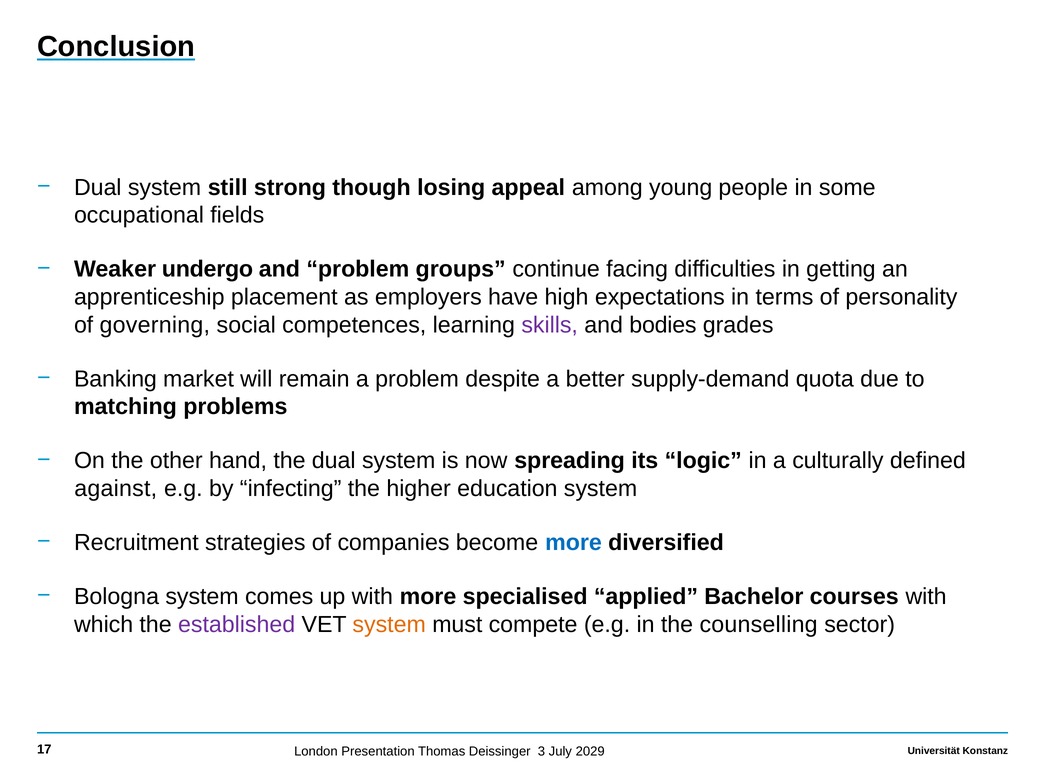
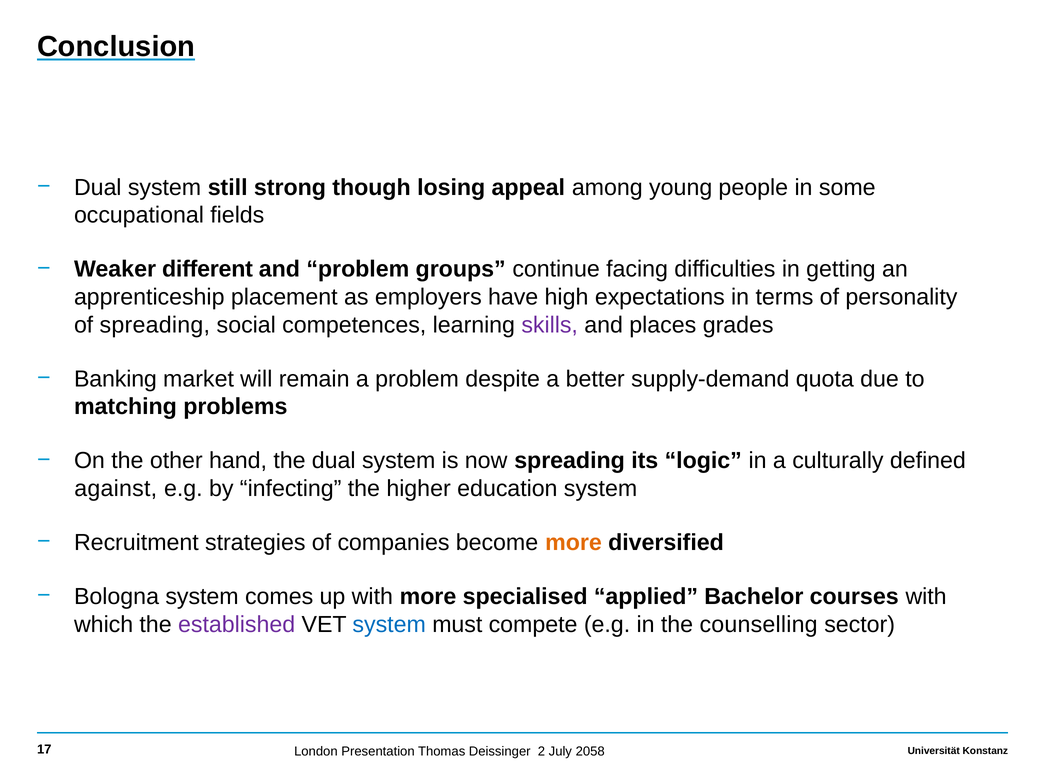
undergo: undergo -> different (207, 269)
of governing: governing -> spreading (155, 325)
bodies: bodies -> places (663, 325)
more colour: blue -> orange (573, 542)
system colour: orange -> blue (389, 624)
3: 3 -> 2 (541, 751)
2029: 2029 -> 2058 (590, 751)
